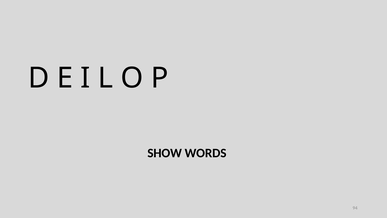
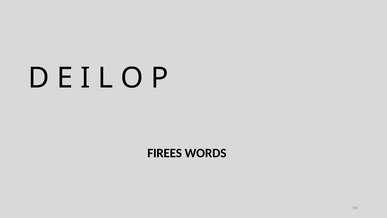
SHOW: SHOW -> FIREES (165, 153)
